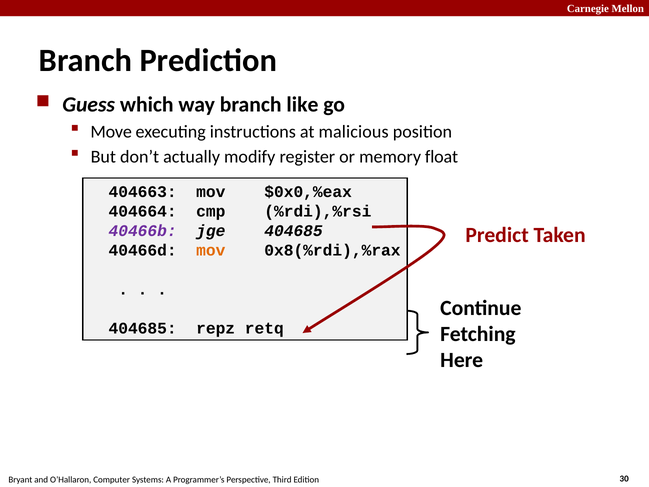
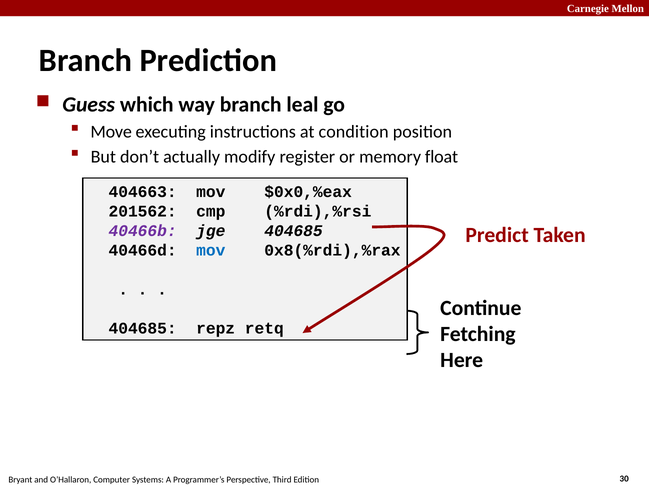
like: like -> leal (302, 104)
malicious: malicious -> condition (354, 132)
404664: 404664 -> 201562 (143, 211)
mov colour: orange -> blue (211, 250)
